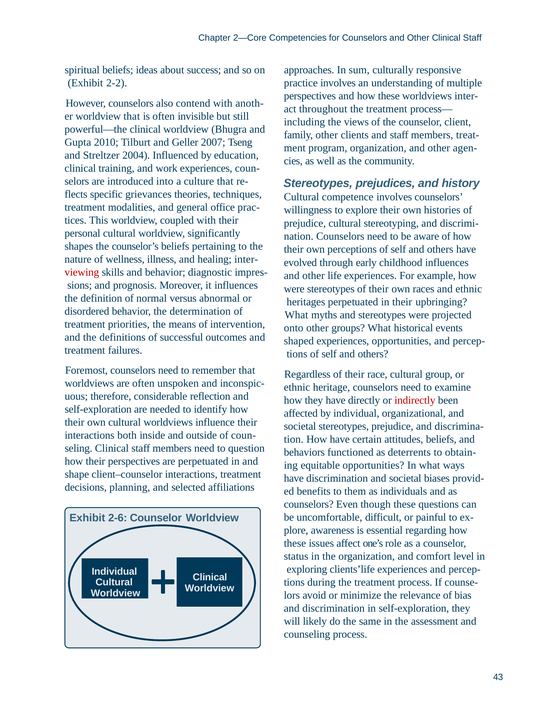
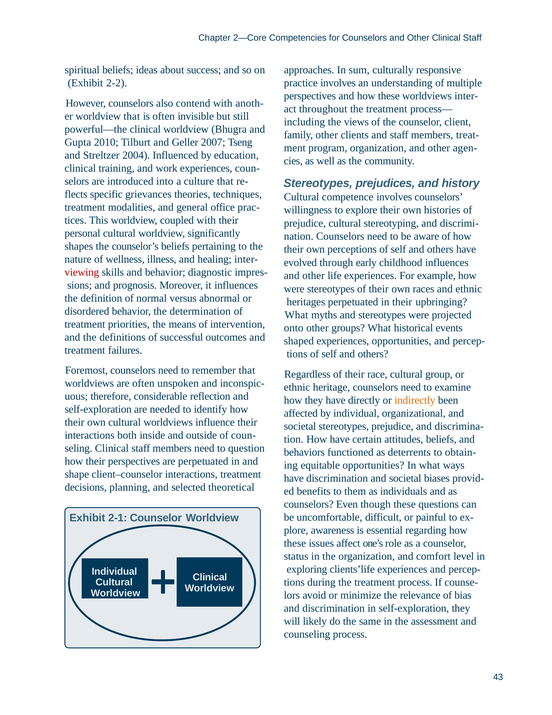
indirectly colour: red -> orange (415, 400)
affiliations: affiliations -> theoretical (231, 487)
2-6: 2-6 -> 2-1 (118, 517)
